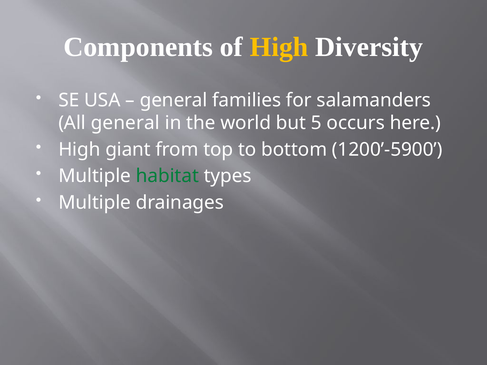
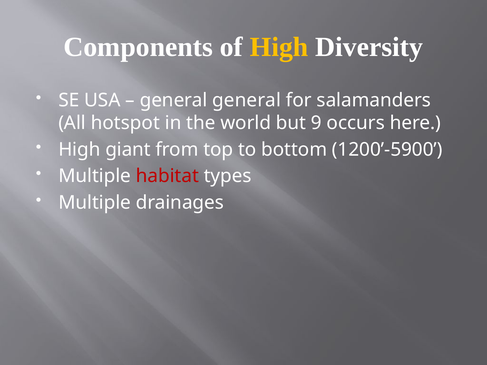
general families: families -> general (247, 100)
All general: general -> hotspot (125, 123)
5: 5 -> 9 (316, 123)
habitat colour: green -> red (167, 176)
